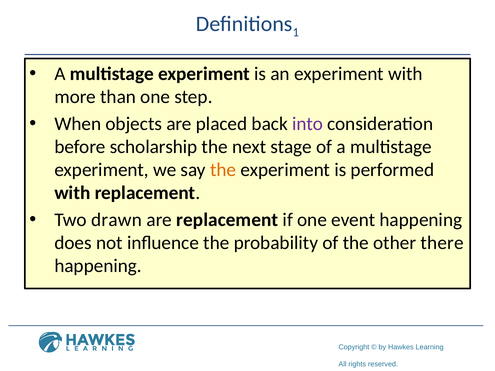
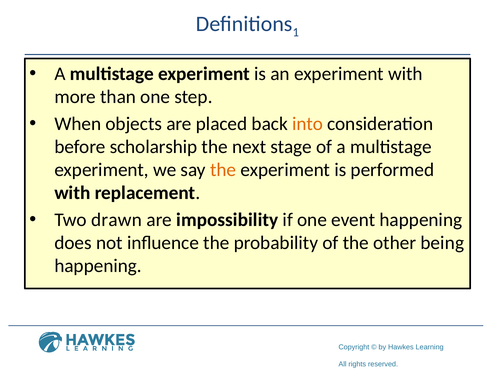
into colour: purple -> orange (308, 124)
are replacement: replacement -> impossibility (227, 220)
there: there -> being (442, 243)
